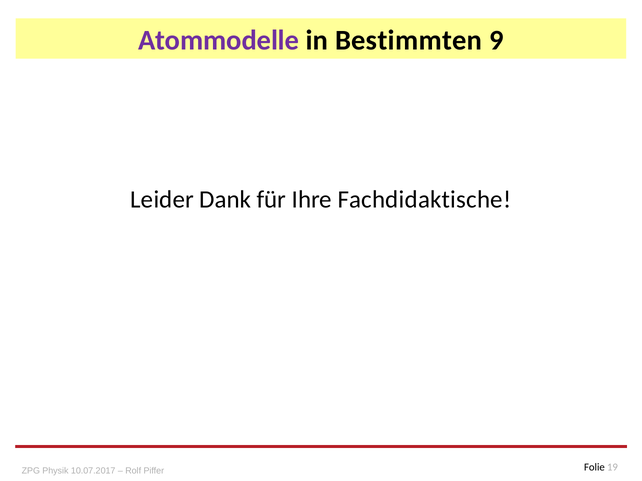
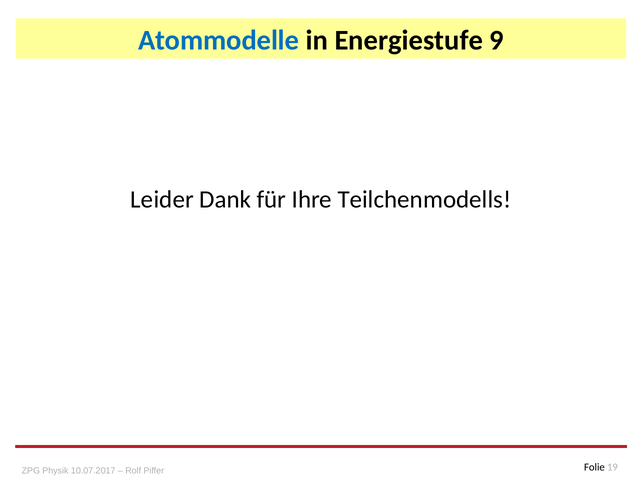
Atommodelle colour: purple -> blue (219, 41)
Bestimmten: Bestimmten -> Energiestufe (409, 41)
Fachdidaktische: Fachdidaktische -> Teilchenmodells (424, 200)
